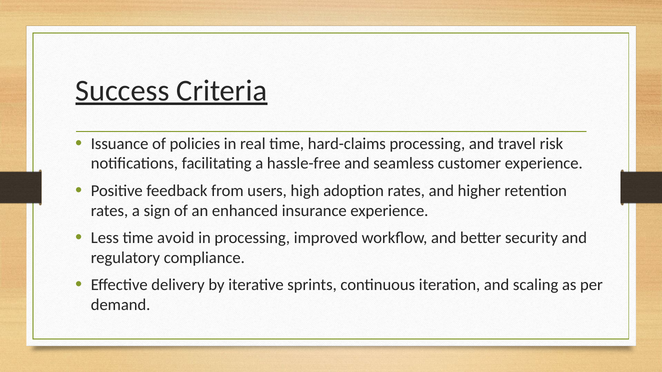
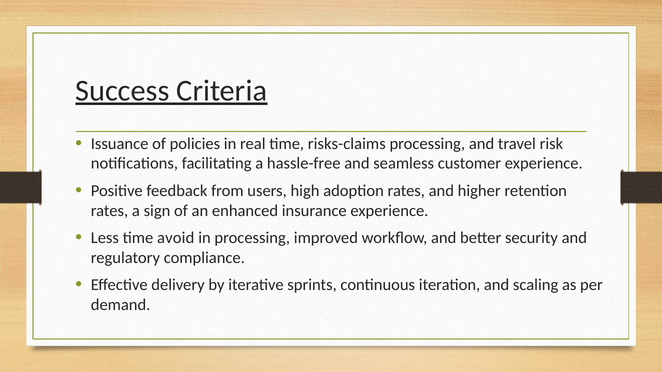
hard-claims: hard-claims -> risks-claims (347, 144)
